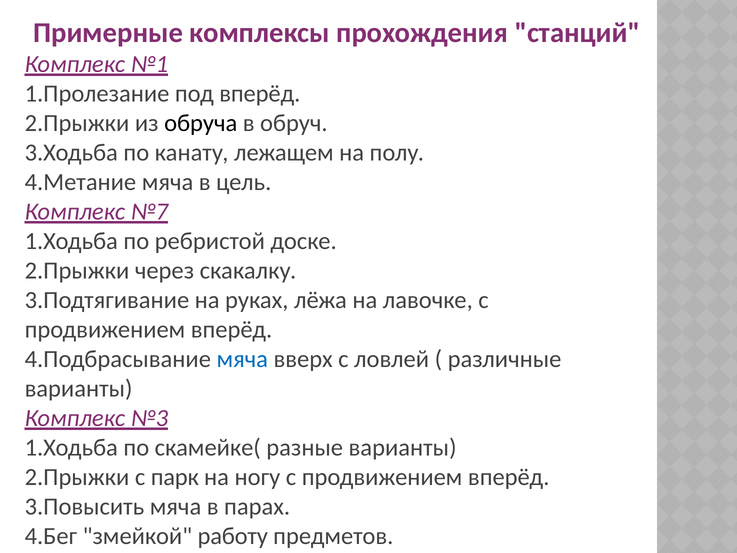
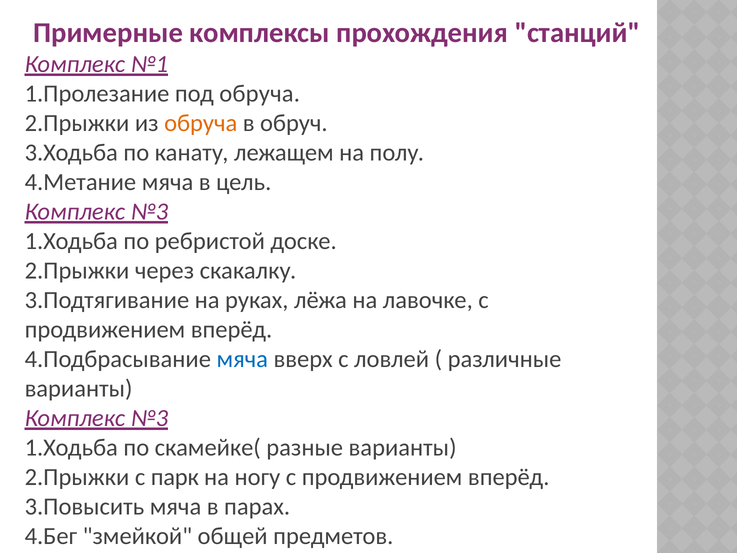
под вперёд: вперёд -> обруча (260, 94)
обруча colour: black -> orange (201, 123)
№7: №7 -> №3 (149, 212)
работу: работу -> общей (233, 536)
